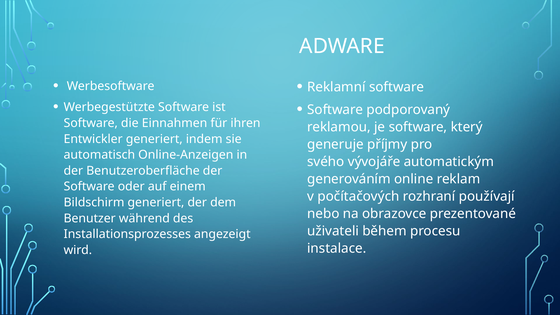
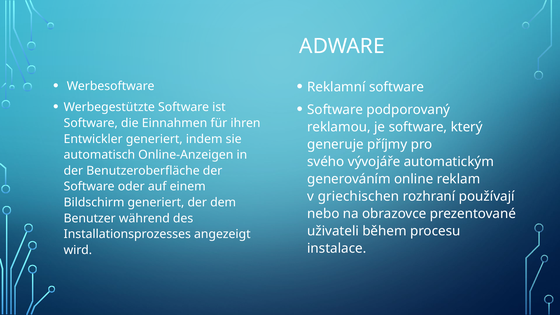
počítačových: počítačových -> griechischen (358, 196)
